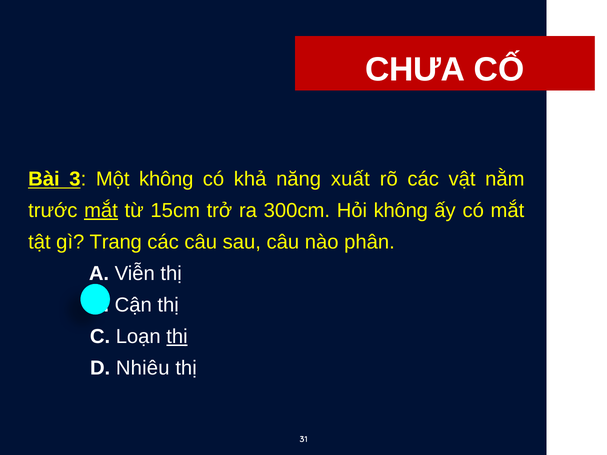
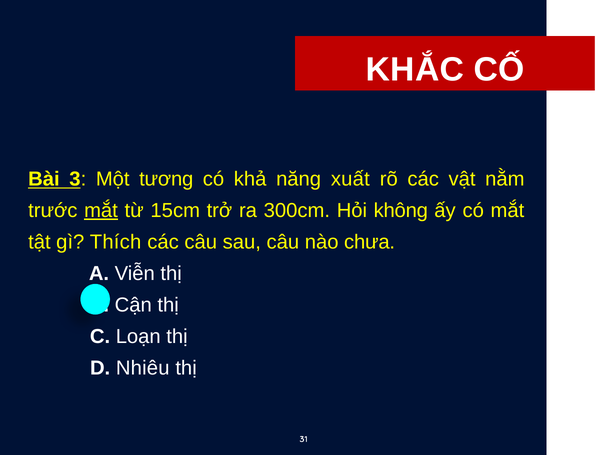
CHƯA: CHƯA -> KHẮC (415, 70)
Một không: không -> tương (166, 179)
Trang: Trang -> Thích (116, 242)
phân: phân -> chưa (370, 242)
thị underline: present -> none (177, 337)
